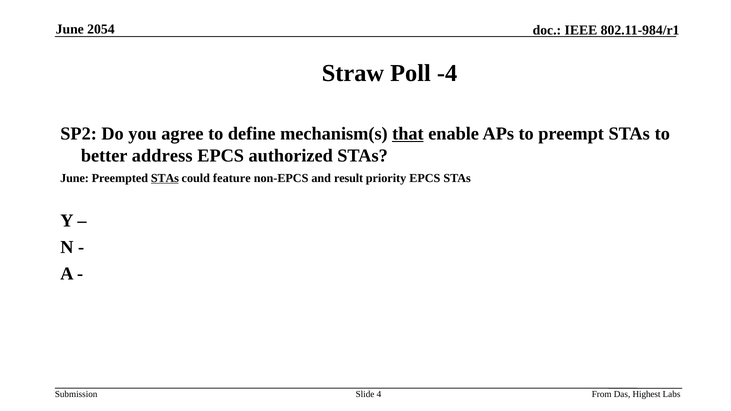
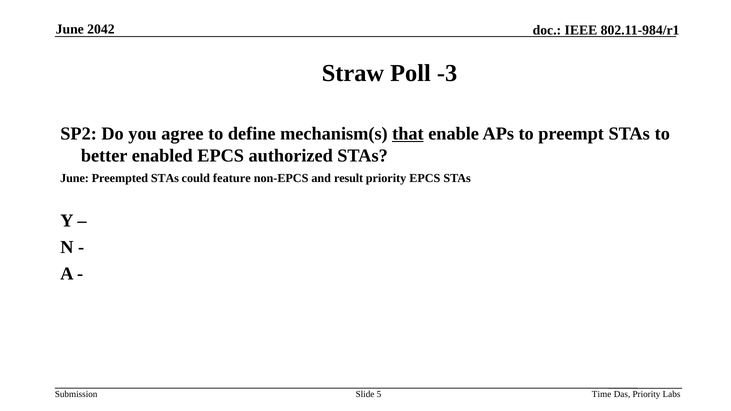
2054: 2054 -> 2042 (101, 29)
-4: -4 -> -3 (447, 73)
address: address -> enabled (162, 156)
STAs underline: present -> none (165, 178)
4: 4 -> 5 (379, 394)
From: From -> Time (602, 394)
Das Highest: Highest -> Priority (646, 394)
